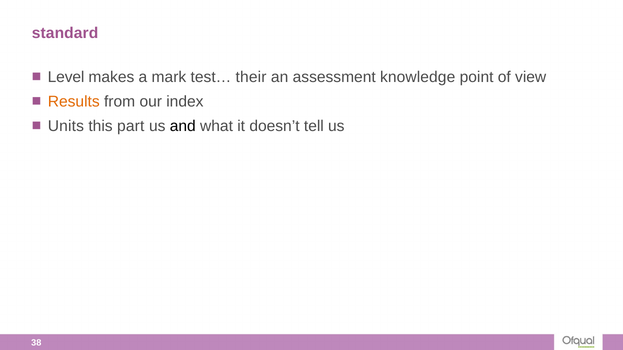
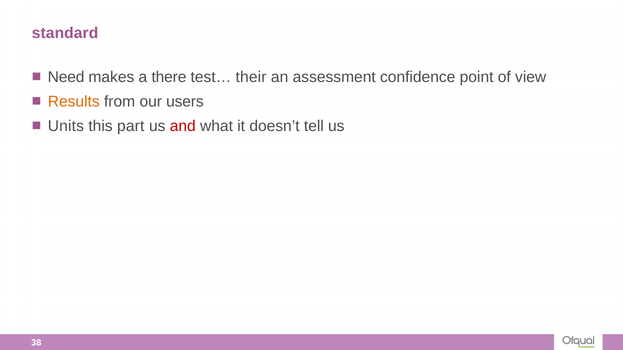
Level: Level -> Need (66, 77)
mark: mark -> there (169, 77)
knowledge: knowledge -> confidence (418, 77)
index: index -> users (185, 102)
and colour: black -> red (183, 126)
